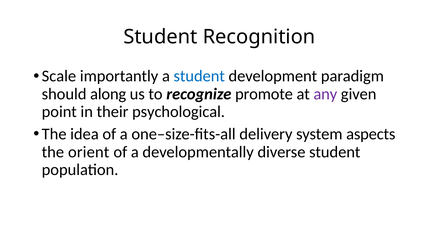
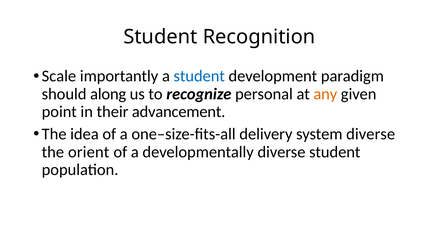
promote: promote -> personal (264, 94)
any colour: purple -> orange (325, 94)
psychological: psychological -> advancement (179, 112)
system aspects: aspects -> diverse (371, 134)
